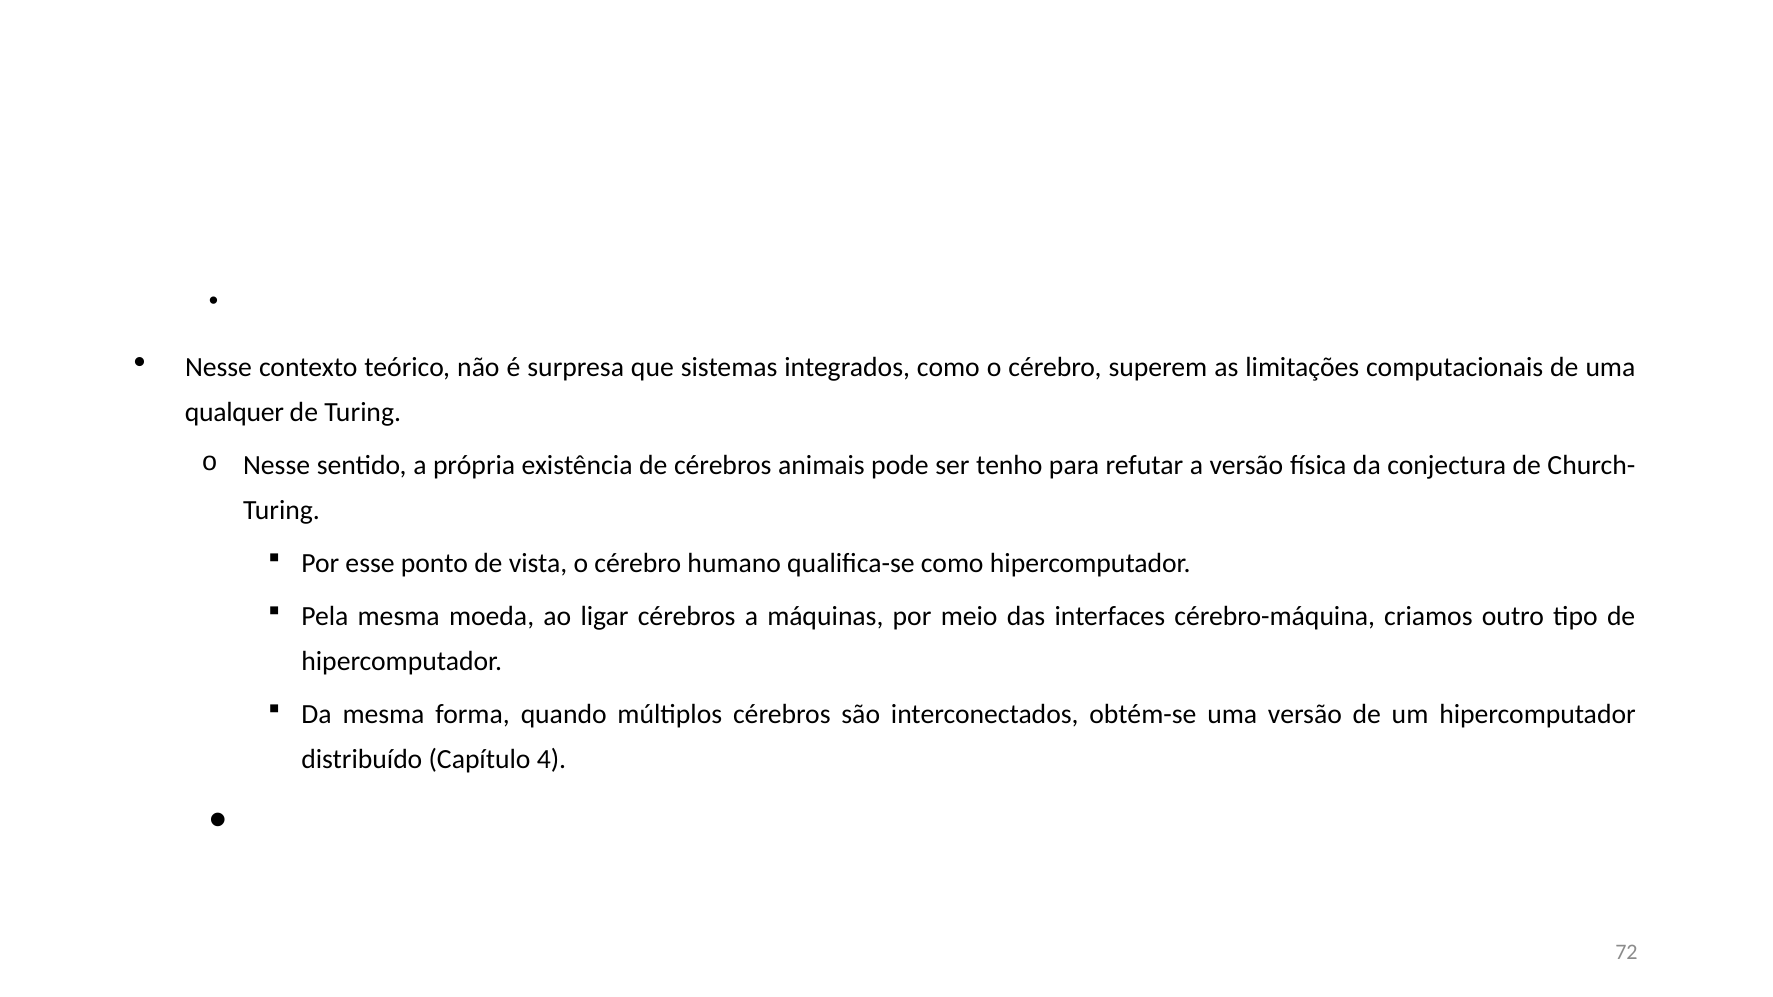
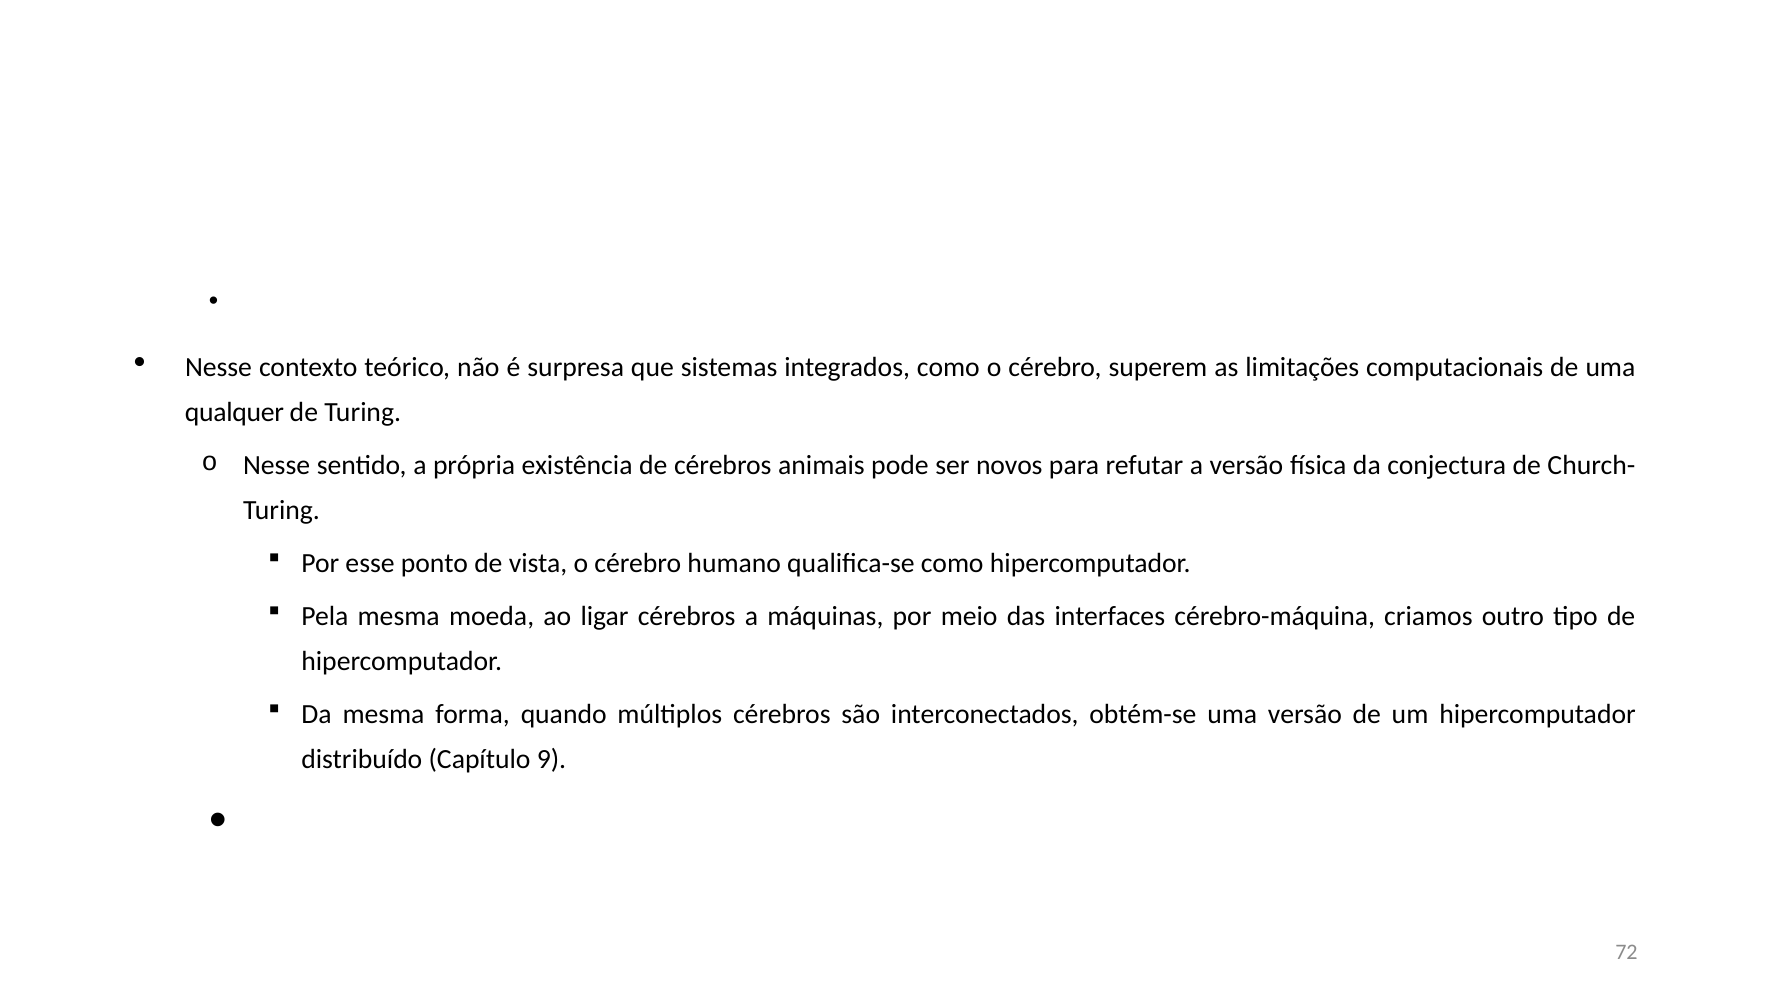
tenho: tenho -> novos (1009, 465)
4: 4 -> 9 (552, 759)
